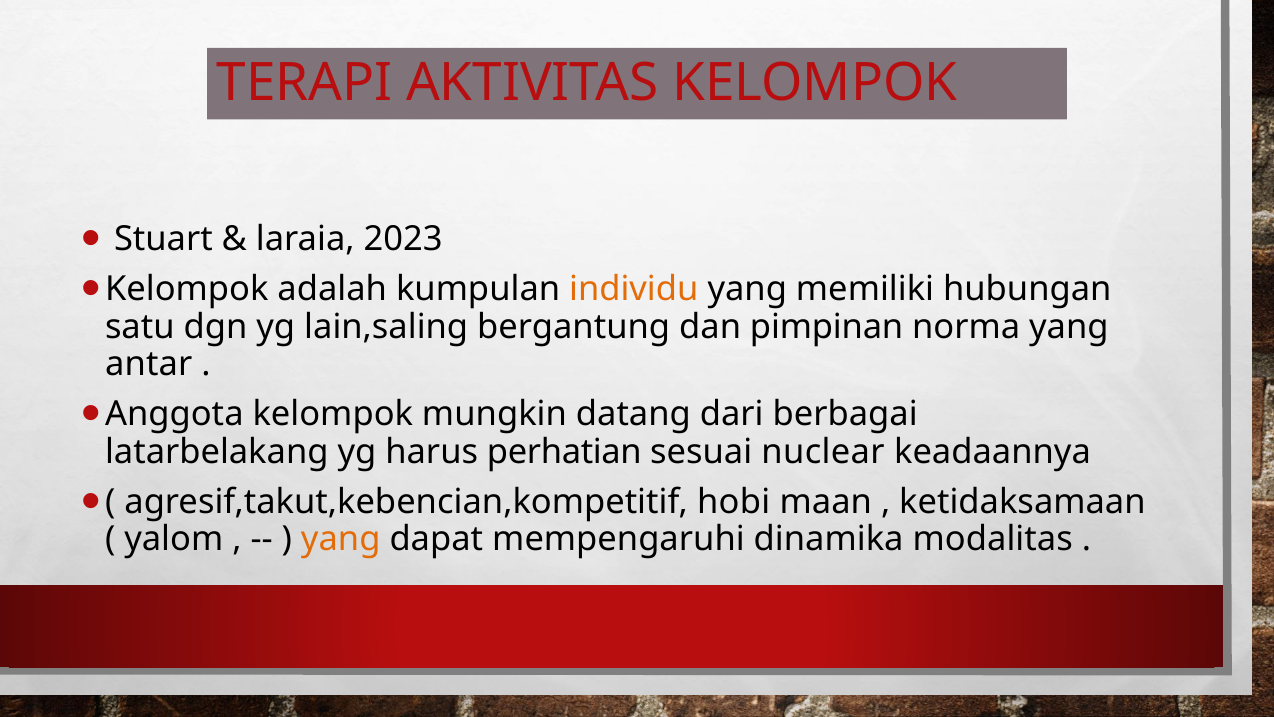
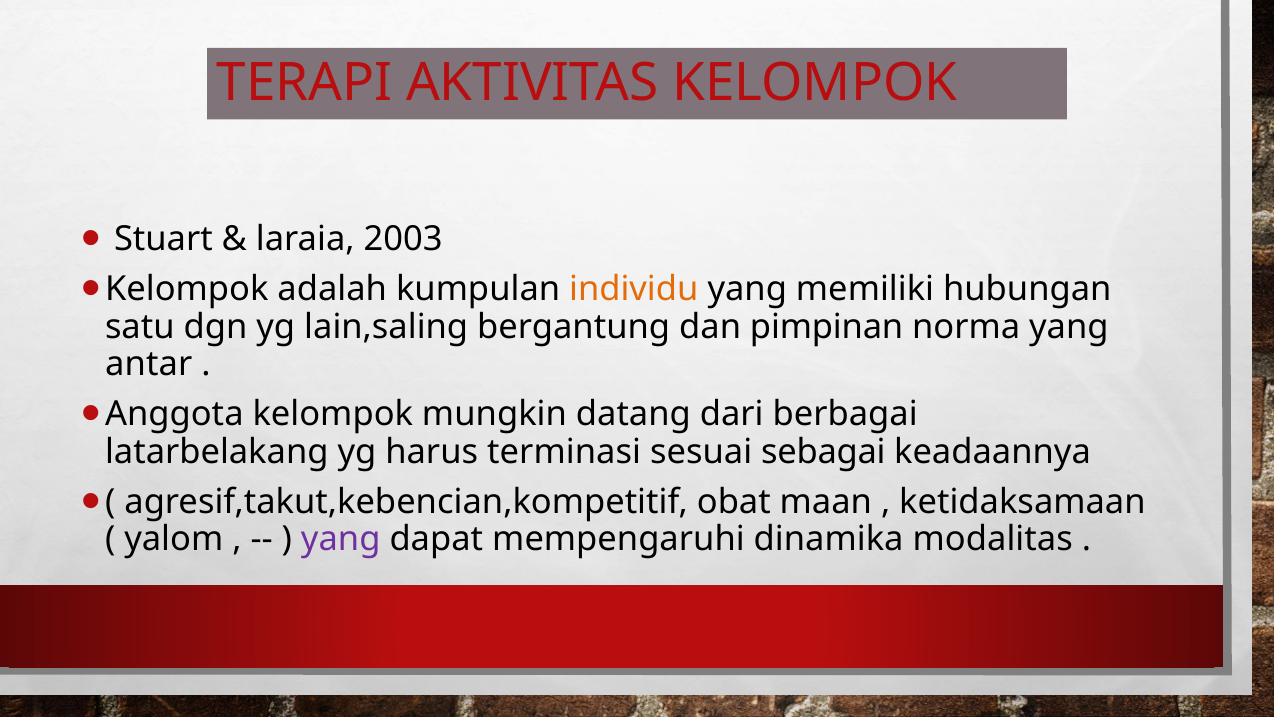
2023: 2023 -> 2003 (403, 239)
perhatian: perhatian -> terminasi (564, 452)
nuclear: nuclear -> sebagai (823, 452)
hobi: hobi -> obat (734, 502)
yang colour: orange -> purple (341, 539)
